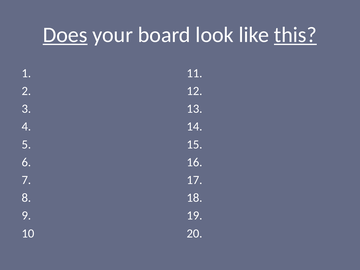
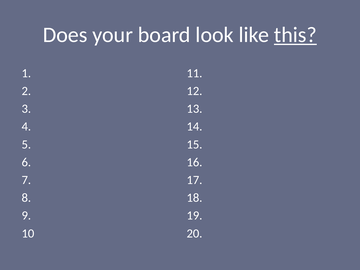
Does underline: present -> none (65, 35)
